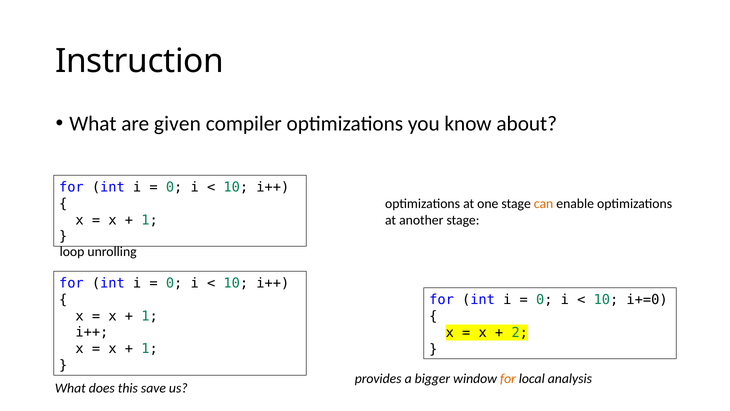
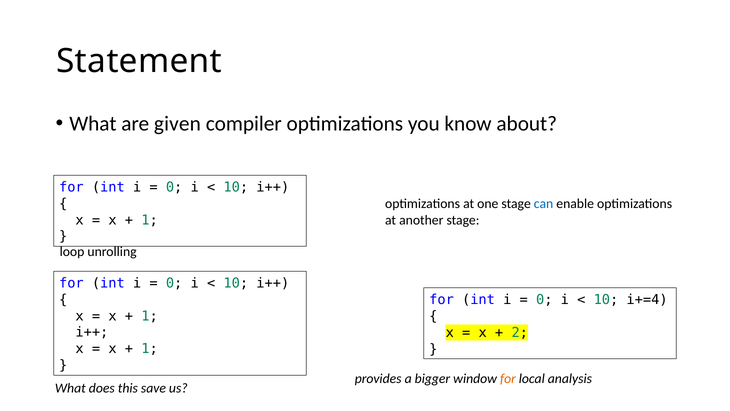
Instruction: Instruction -> Statement (139, 61)
can colour: orange -> blue (544, 203)
i+=0: i+=0 -> i+=4 (647, 299)
